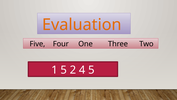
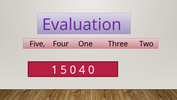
Evaluation colour: orange -> purple (82, 25)
5 2: 2 -> 0 (73, 70)
4 5: 5 -> 0 (91, 70)
